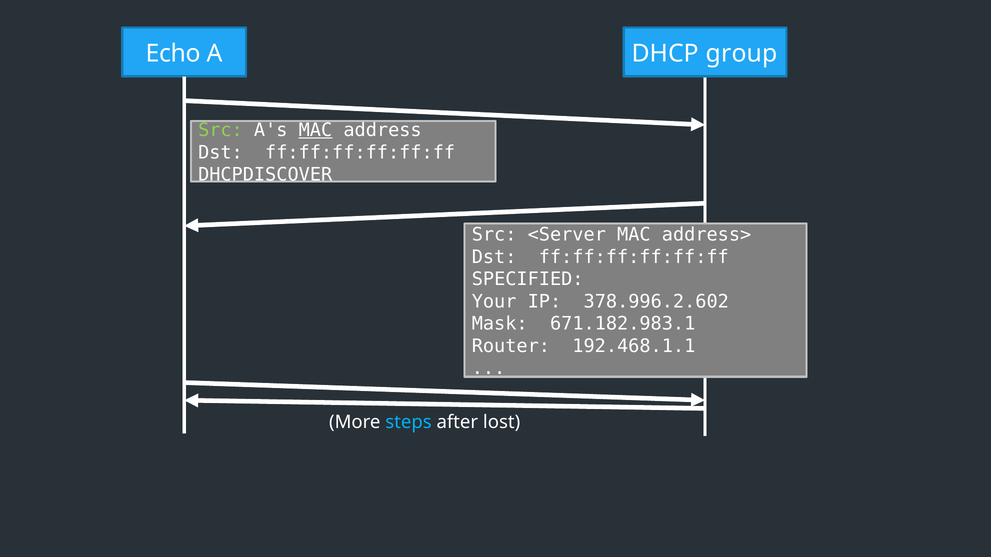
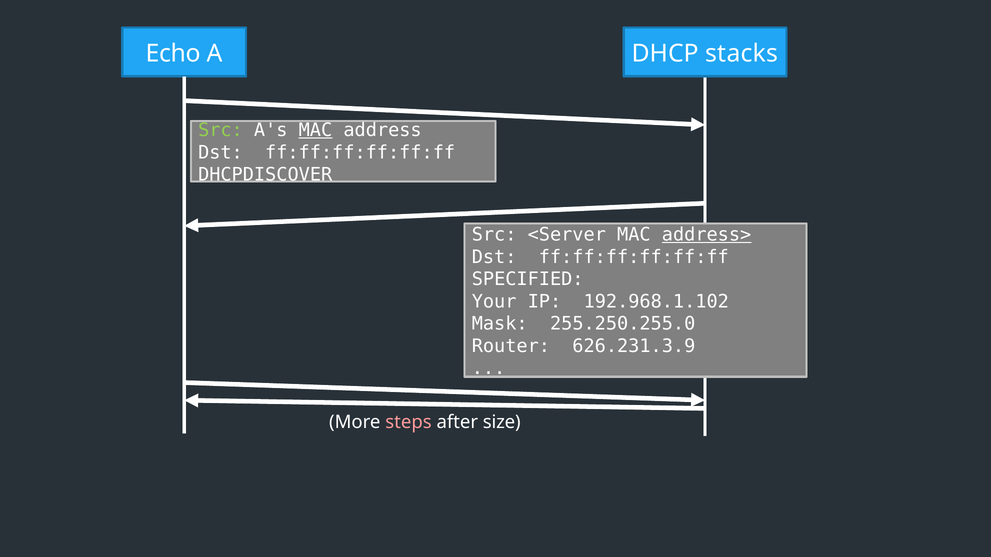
group: group -> stacks (742, 54)
address> underline: none -> present (707, 235)
378.996.2.602: 378.996.2.602 -> 192.968.1.102 (656, 302)
671.182.983.1: 671.182.983.1 -> 255.250.255.0 (623, 324)
192.468.1.1: 192.468.1.1 -> 626.231.3.9 (634, 346)
steps colour: light blue -> pink (409, 422)
lost: lost -> size (502, 422)
